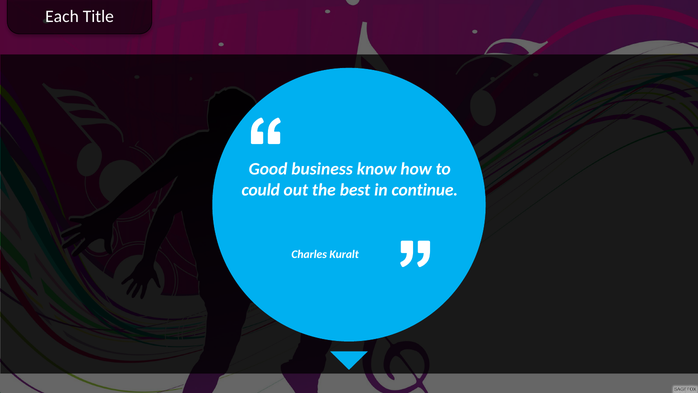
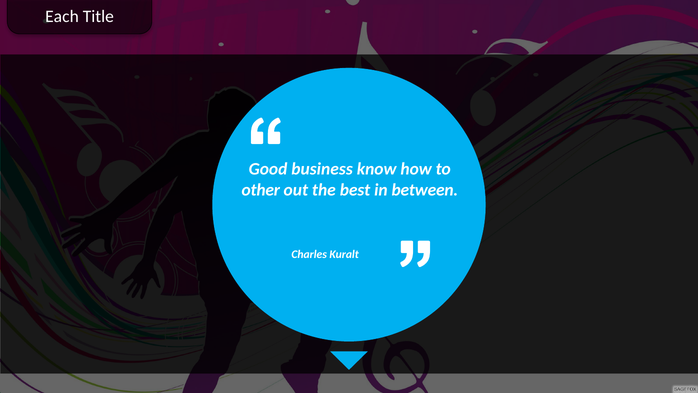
could: could -> other (261, 190)
continue: continue -> between (425, 190)
